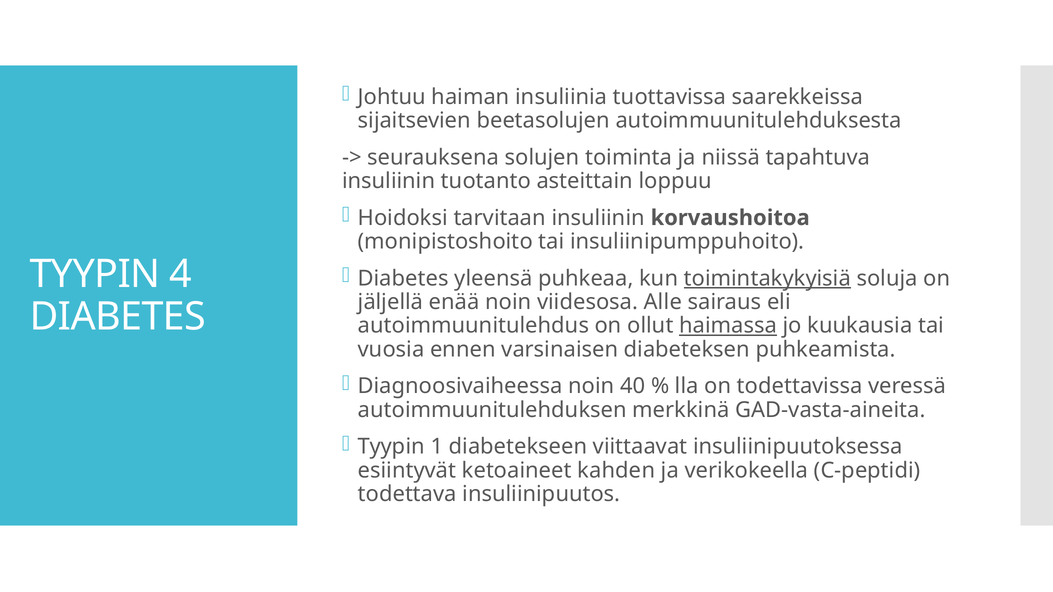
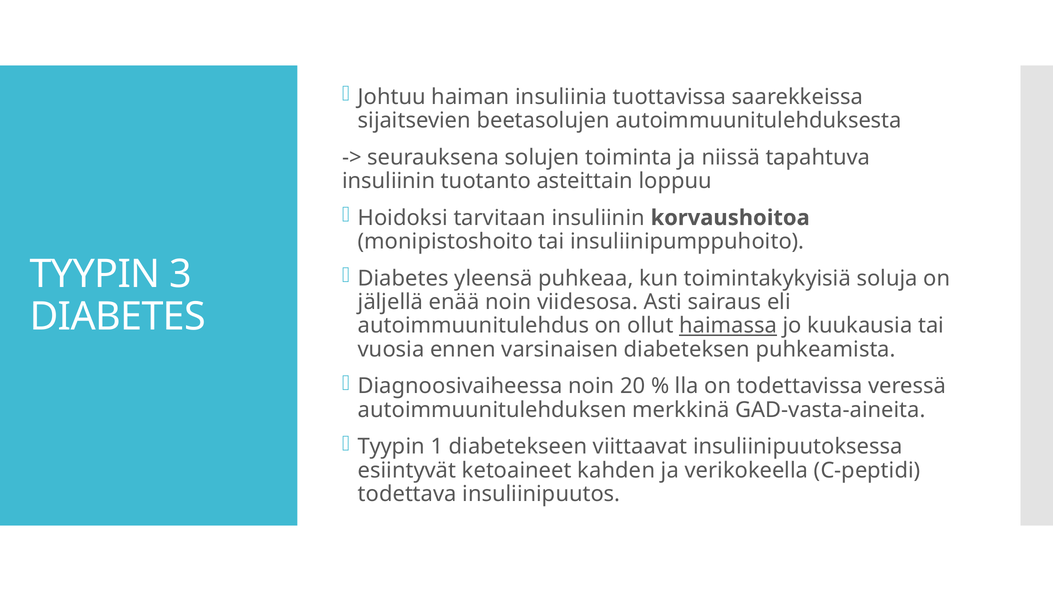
4: 4 -> 3 (181, 274)
toimintakykyisiä underline: present -> none (767, 278)
Alle: Alle -> Asti (663, 302)
40: 40 -> 20 (633, 386)
